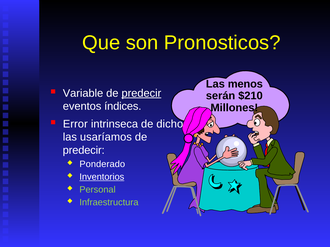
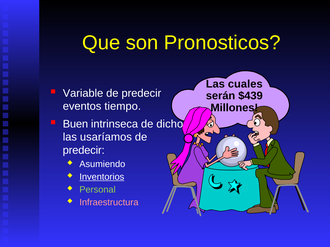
menos: menos -> cuales (245, 84)
predecir underline: present -> none (141, 93)
$210: $210 -> $439 (250, 96)
índices: índices -> tiempo (123, 107)
Error: Error -> Buen (75, 124)
Ponderado: Ponderado -> Asumiendo (102, 164)
Infraestructura colour: light green -> pink (109, 203)
